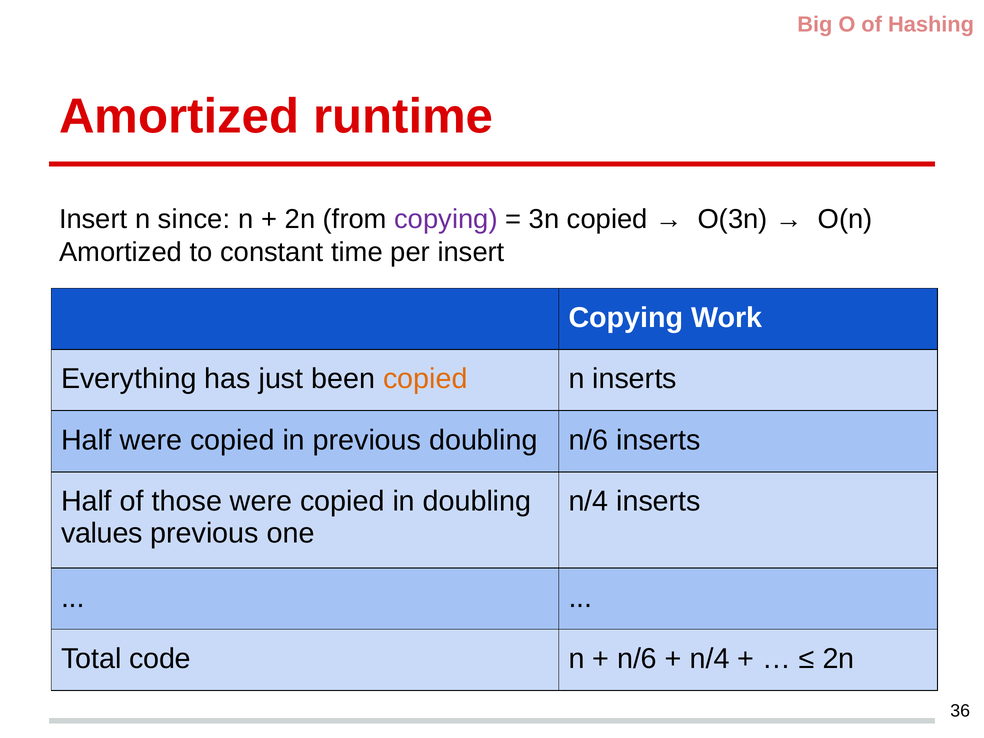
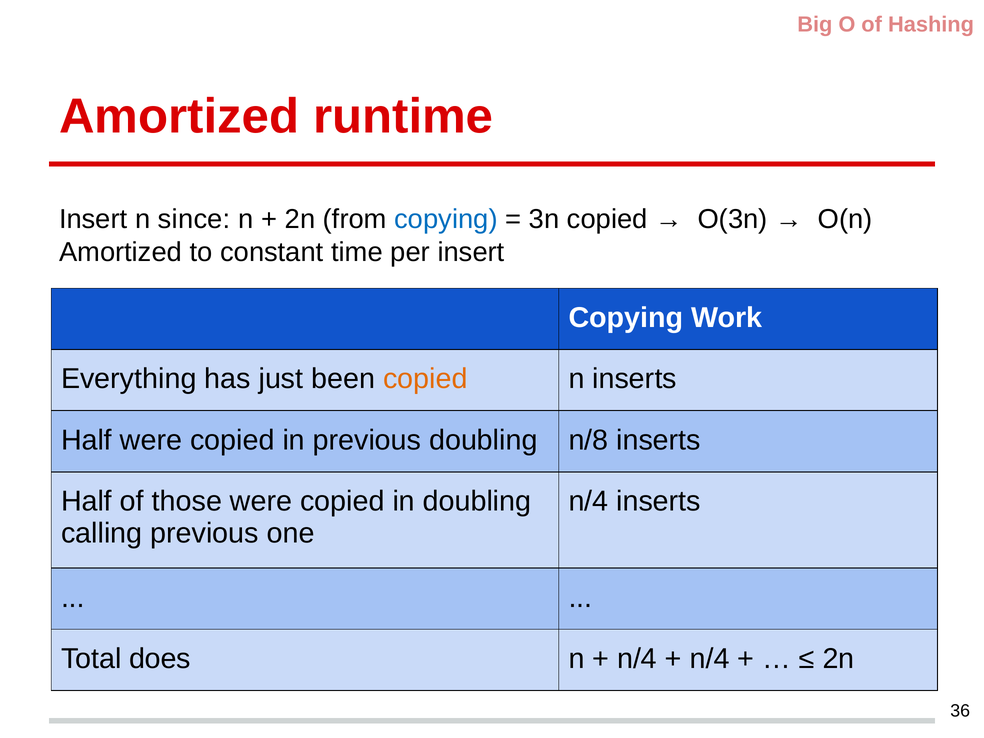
copying colour: purple -> blue (446, 219)
doubling n/6: n/6 -> n/8 (588, 440)
values: values -> calling (102, 533)
code: code -> does (160, 659)
n/6: n/6 -> n/4 (637, 659)
